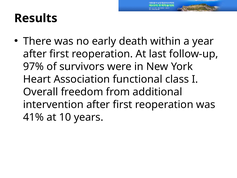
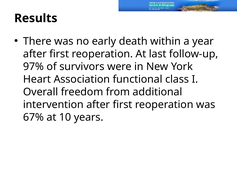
41%: 41% -> 67% (34, 117)
